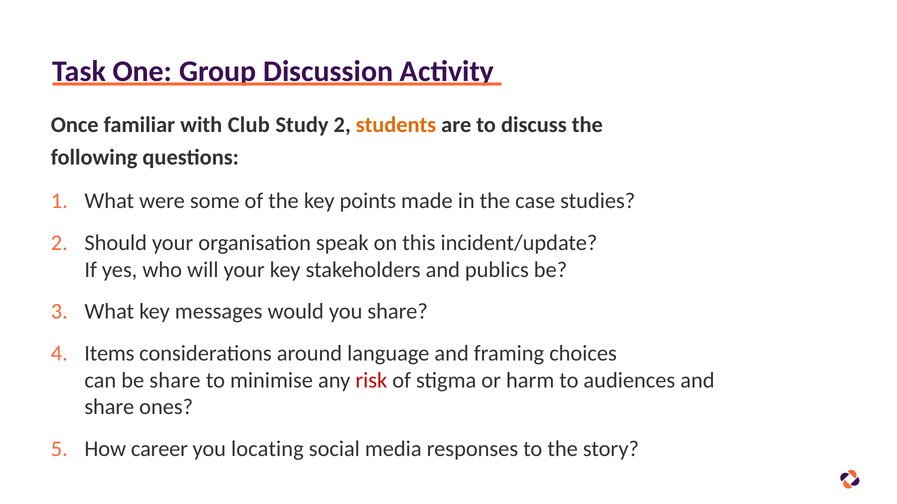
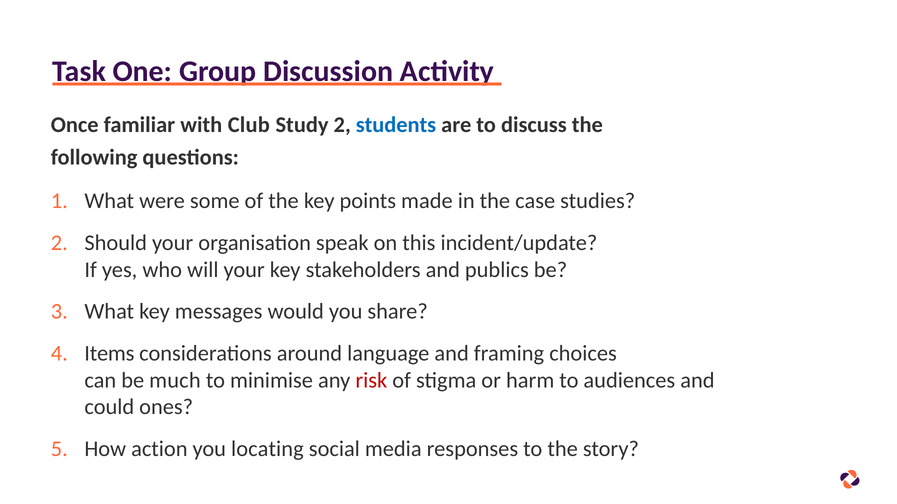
students colour: orange -> blue (396, 125)
be share: share -> much (175, 381)
share: share -> could (109, 407)
career: career -> action (159, 449)
